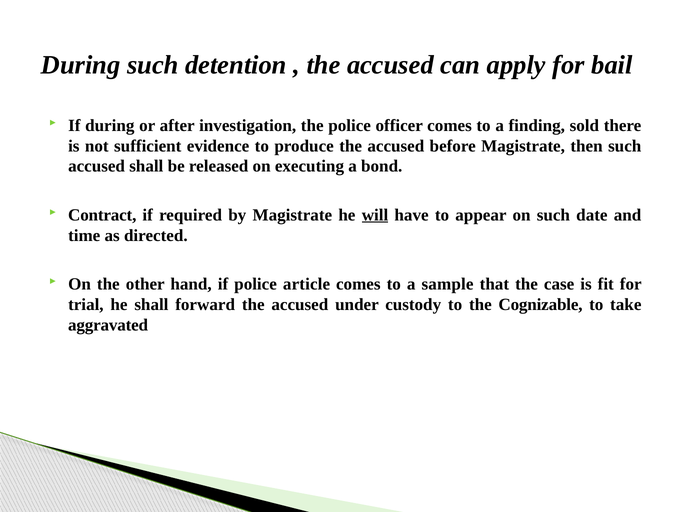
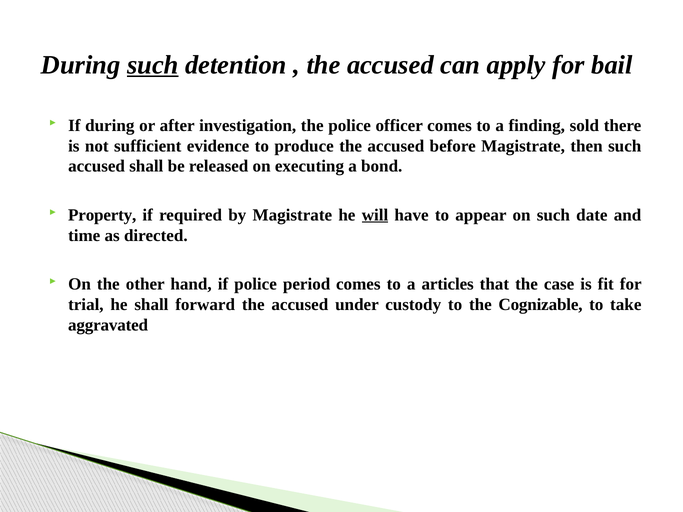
such underline: none -> present (153, 65)
Contract: Contract -> Property (102, 215)
article: article -> period (307, 284)
sample: sample -> articles (448, 284)
